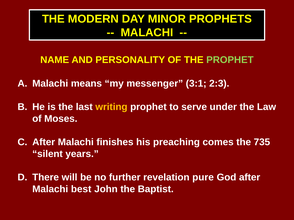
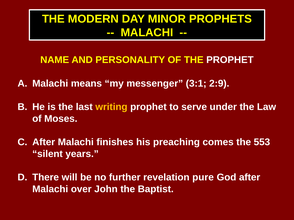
PROPHET colour: light green -> white (230, 60)
2:3: 2:3 -> 2:9 (219, 84)
735: 735 -> 553 (262, 142)
best: best -> over (81, 189)
